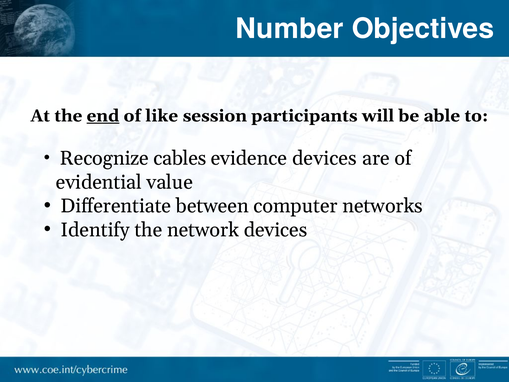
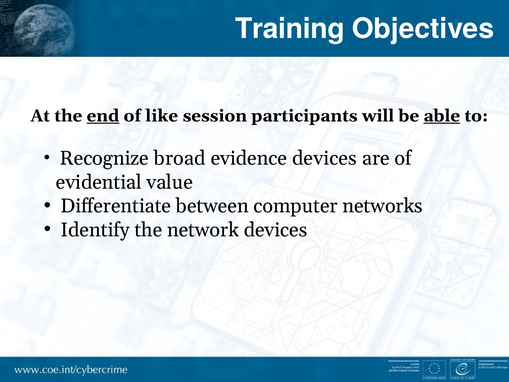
Number: Number -> Training (290, 29)
able underline: none -> present (442, 116)
cables: cables -> broad (180, 158)
